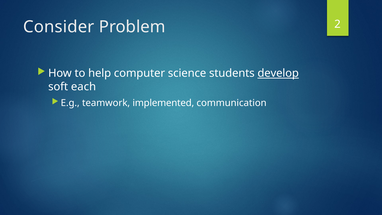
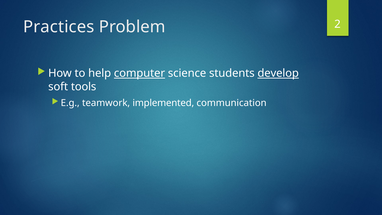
Consider: Consider -> Practices (59, 27)
computer underline: none -> present (139, 73)
each: each -> tools (84, 87)
